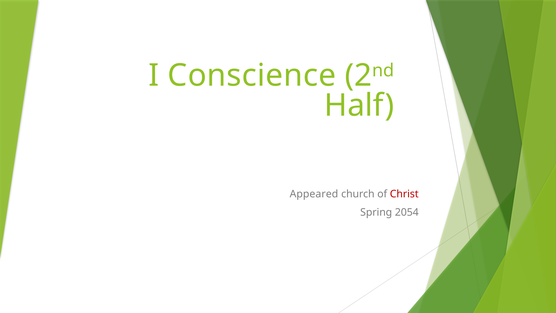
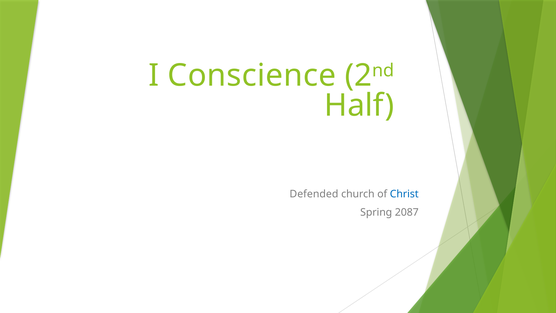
Appeared: Appeared -> Defended (314, 194)
Christ colour: red -> blue (404, 194)
2054: 2054 -> 2087 (407, 212)
